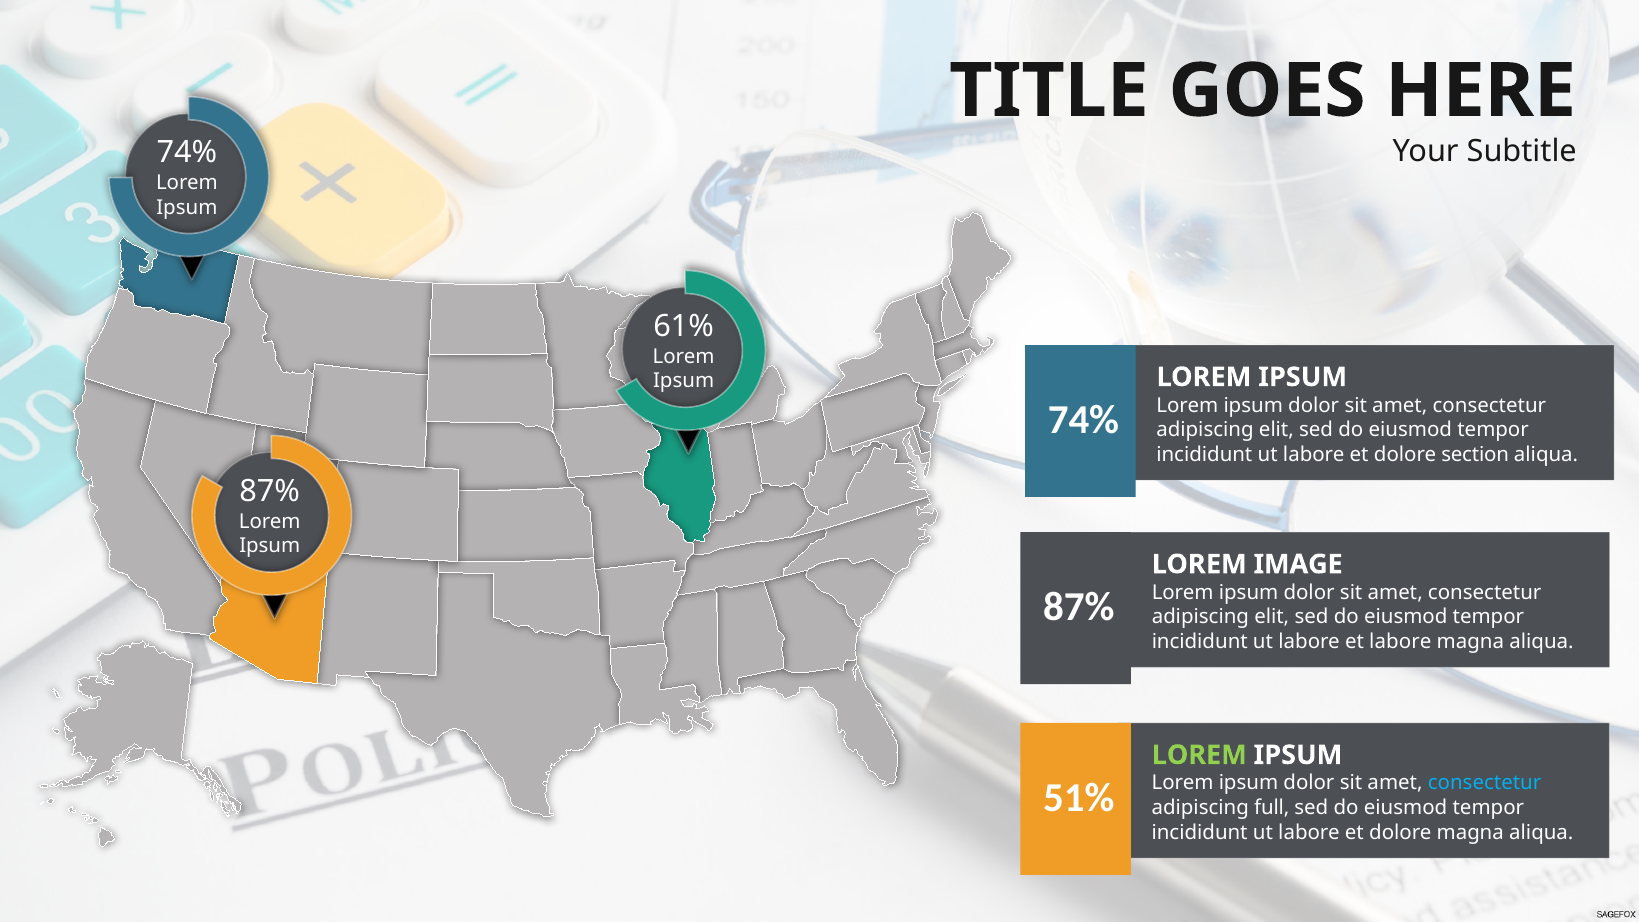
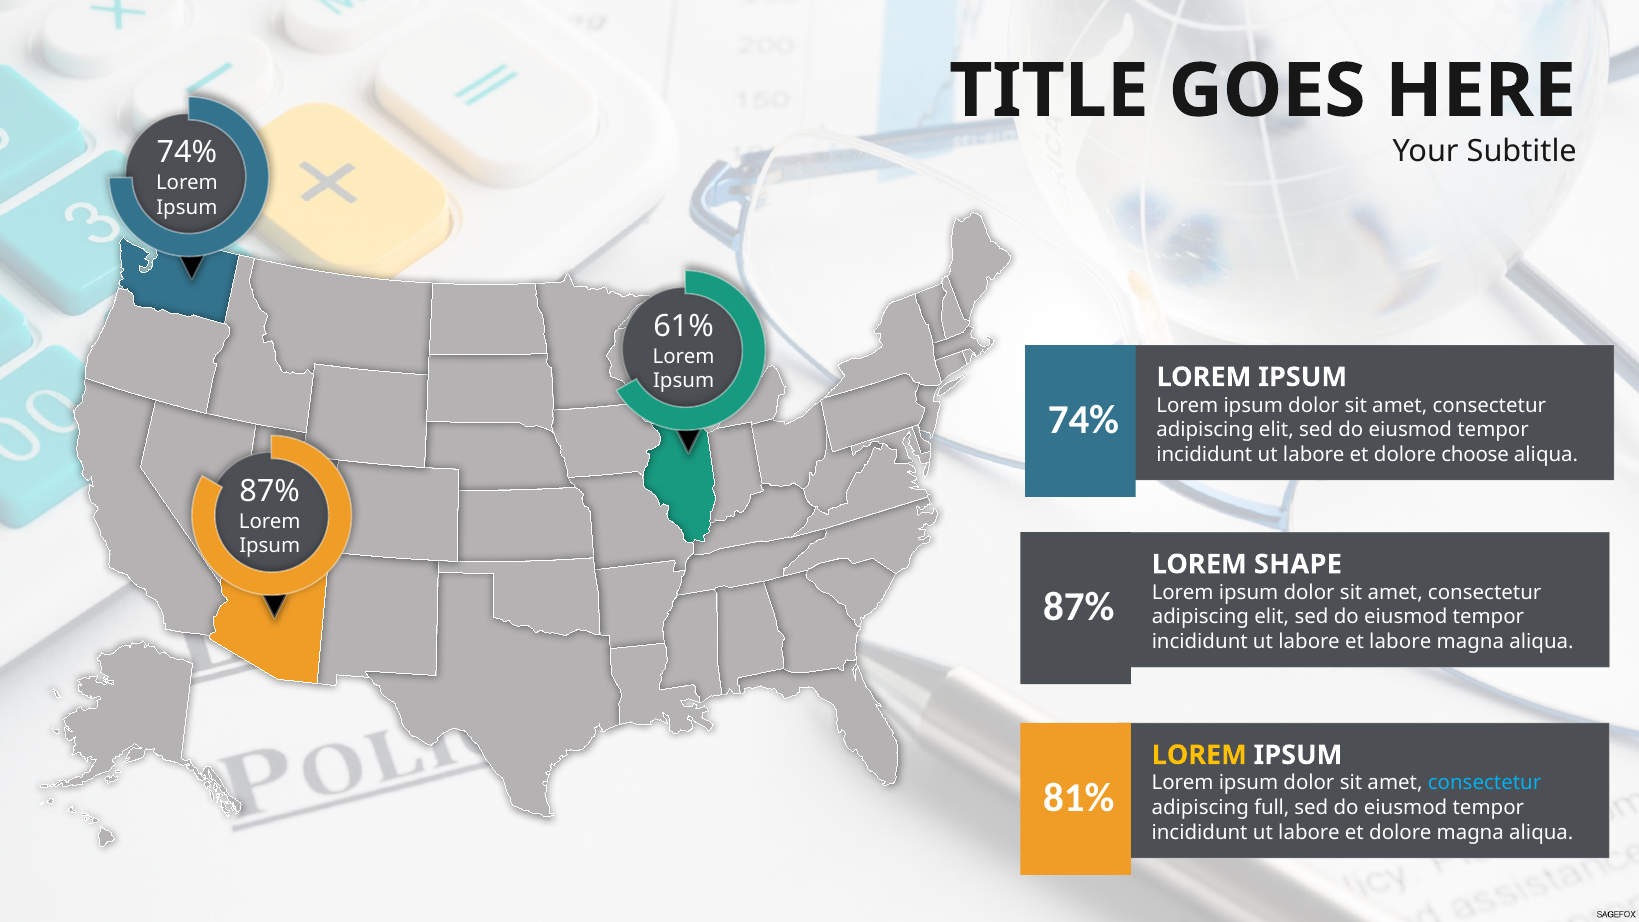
section: section -> choose (1475, 454)
IMAGE: IMAGE -> SHAPE (1298, 564)
LOREM colour: light green -> yellow (1199, 755)
51%: 51% -> 81% (1079, 798)
